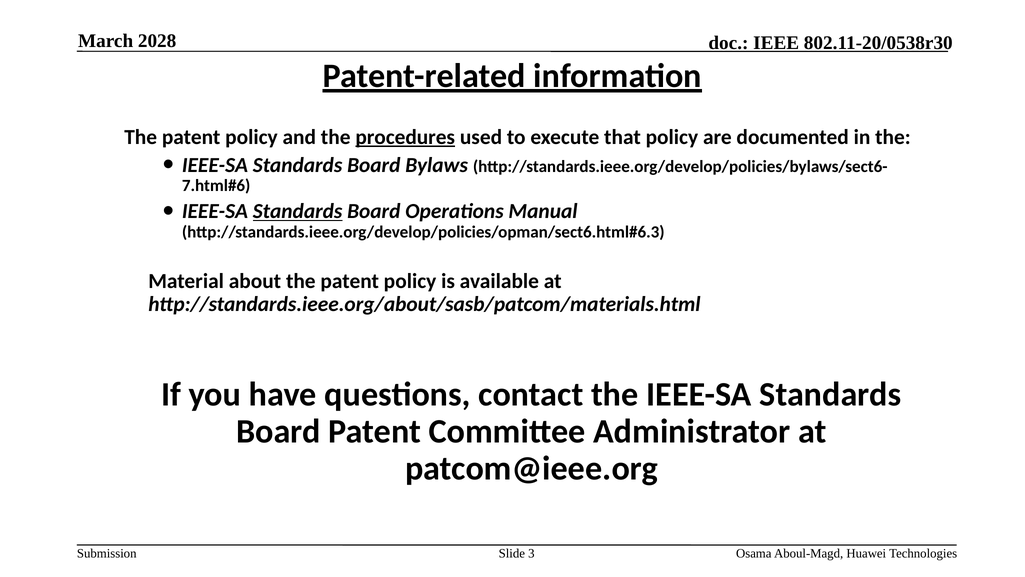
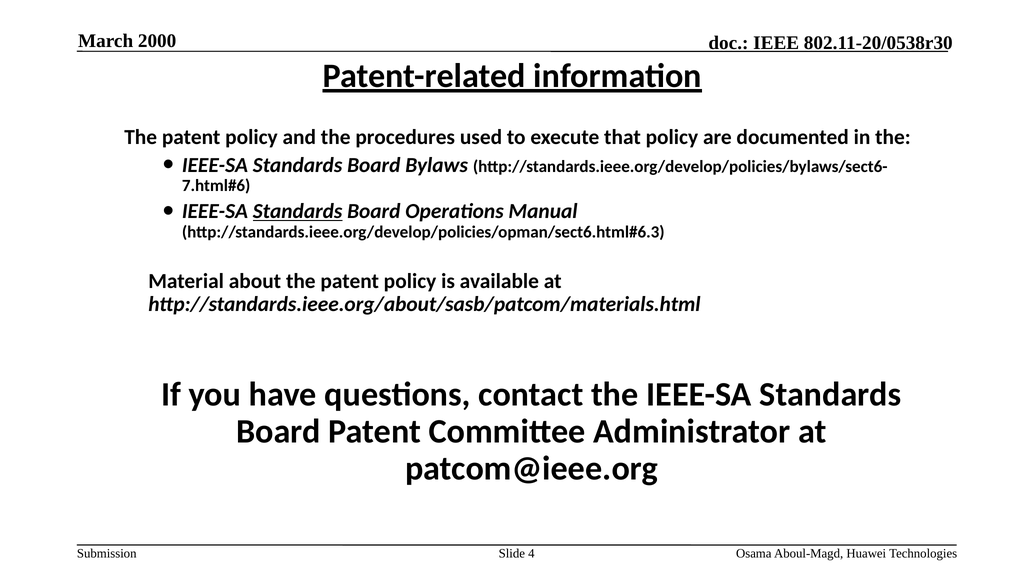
2028: 2028 -> 2000 (157, 41)
procedures underline: present -> none (405, 137)
3: 3 -> 4 (531, 553)
